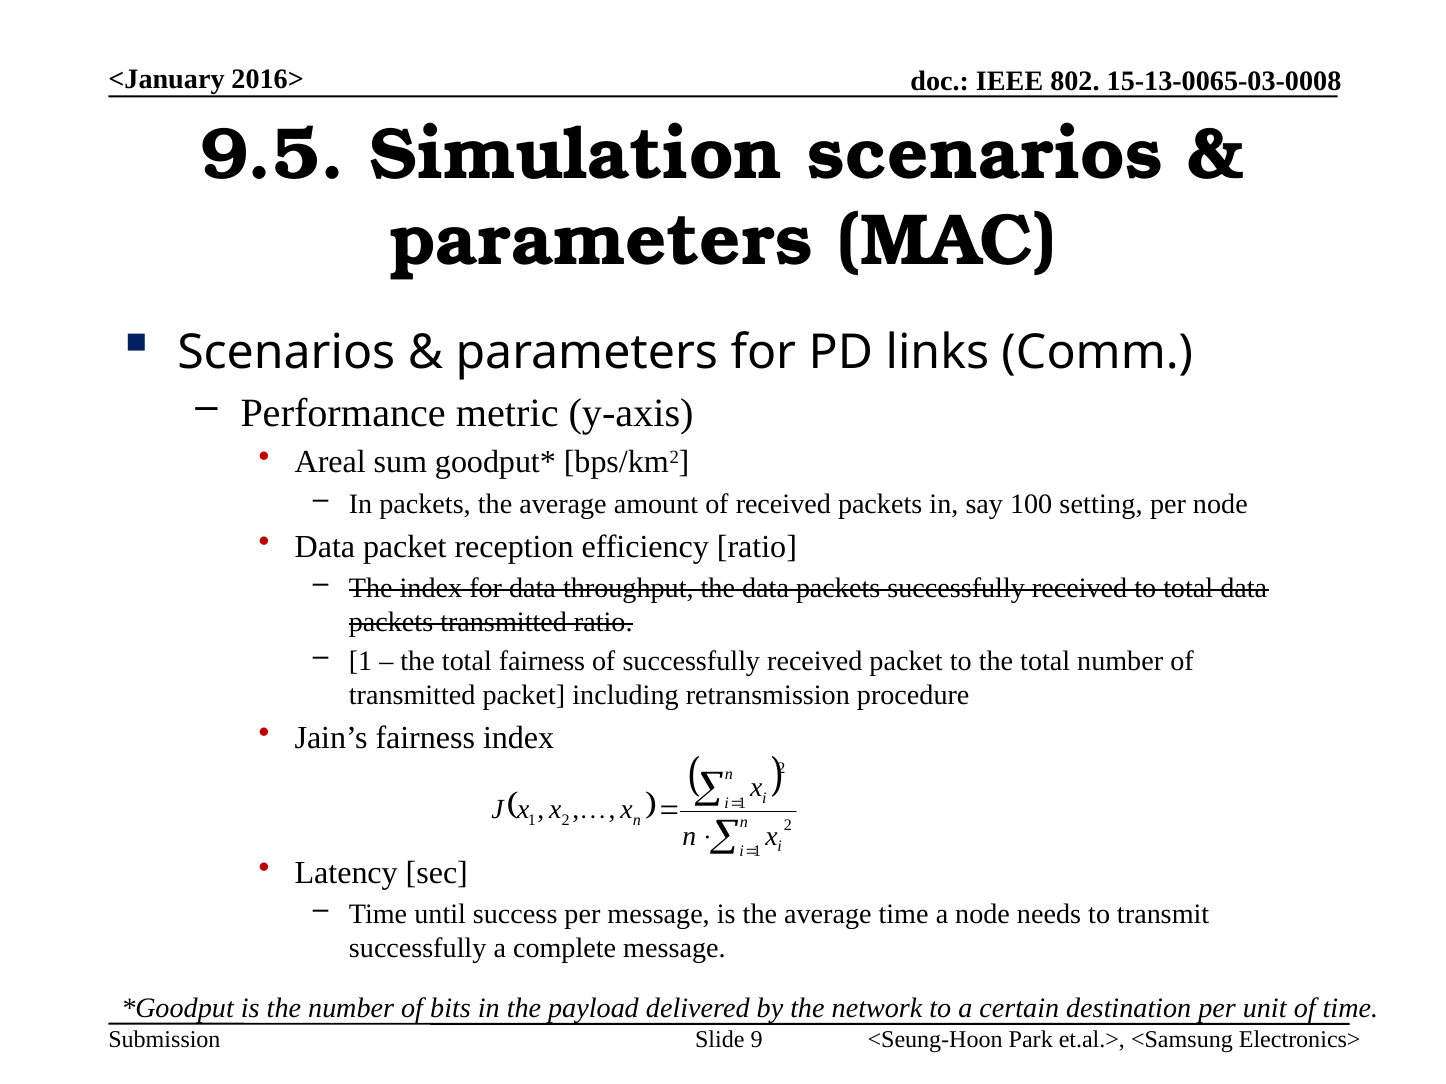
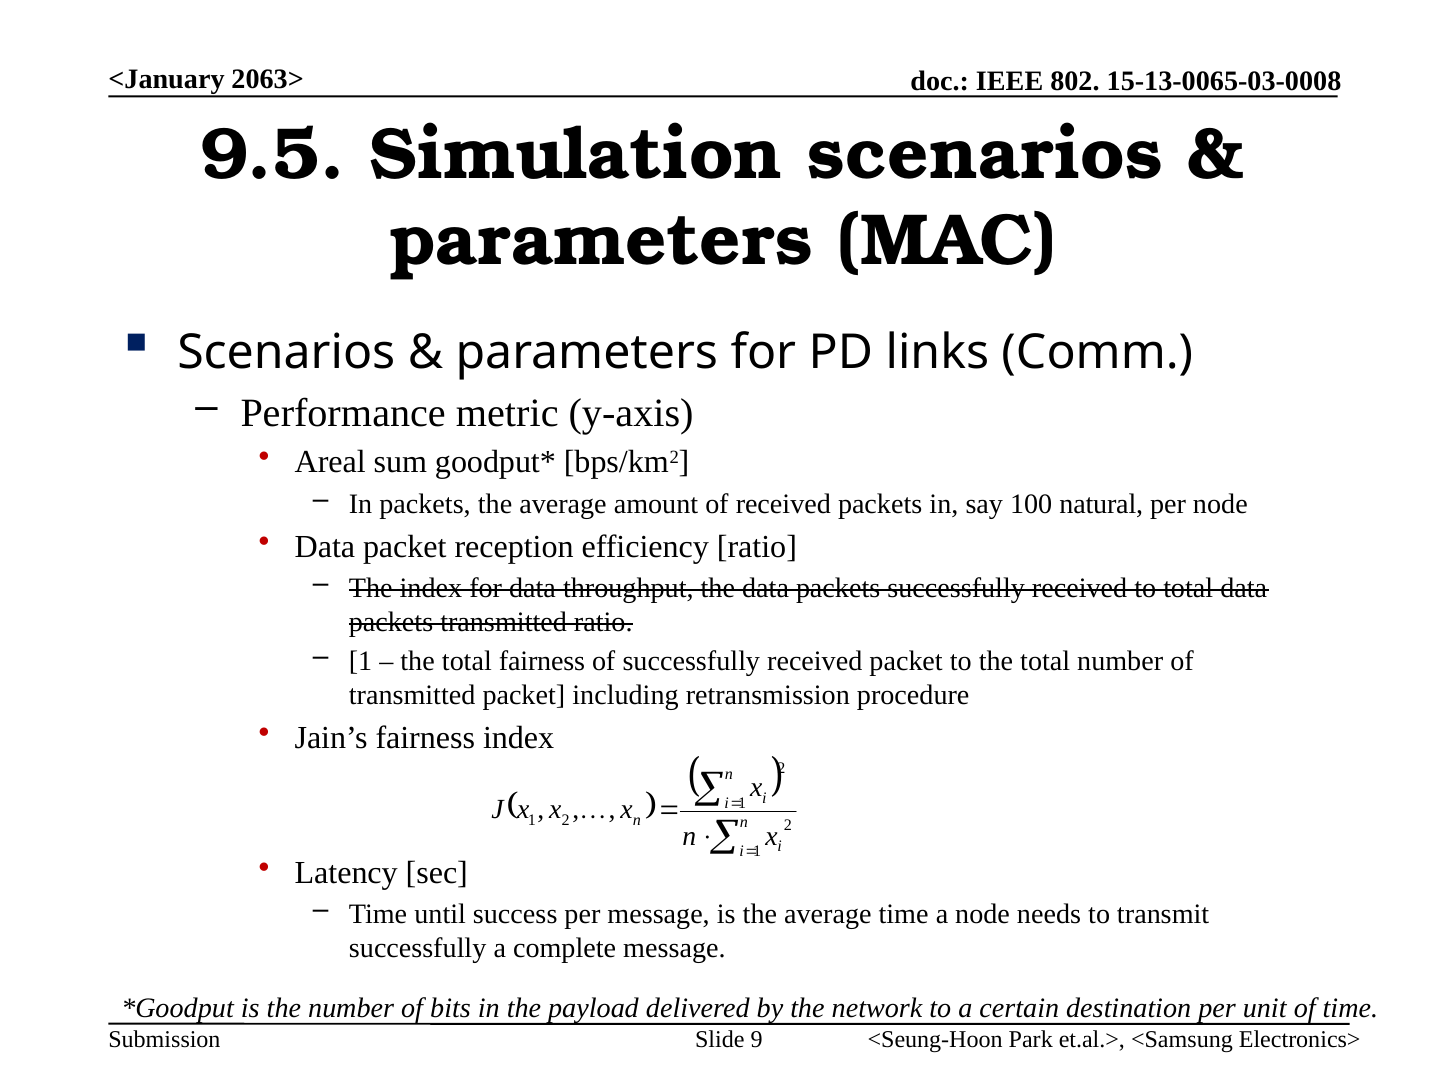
2016>: 2016> -> 2063> (268, 79)
setting: setting -> natural (1101, 504)
